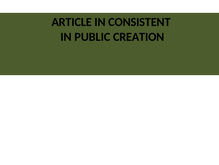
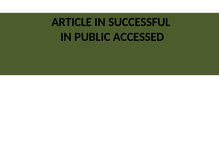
CONSISTENT: CONSISTENT -> SUCCESSFUL (139, 22)
CREATION: CREATION -> ACCESSED (139, 37)
